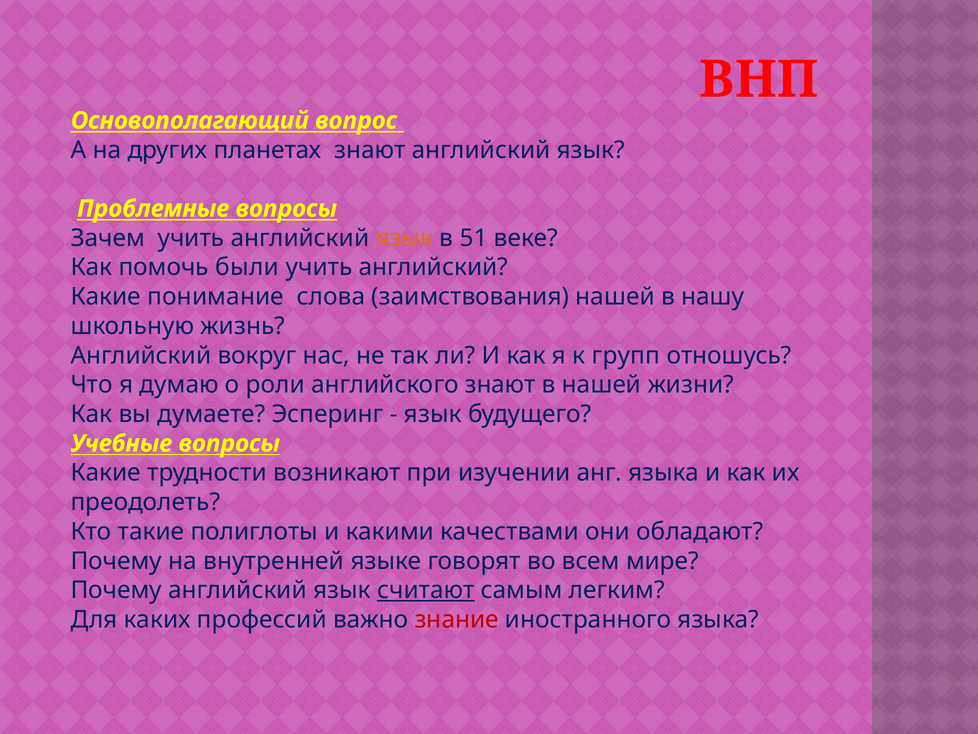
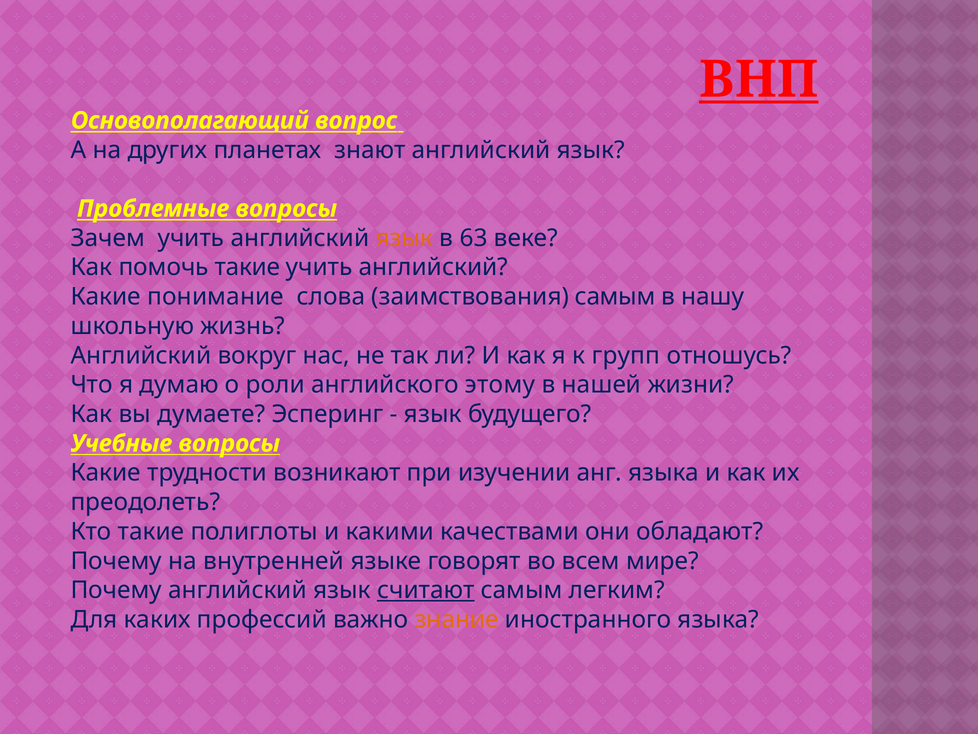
ВНП underline: none -> present (759, 80)
51: 51 -> 63 (474, 238)
помочь были: были -> такие (247, 267)
заимствования нашей: нашей -> самым (615, 297)
английского знают: знают -> этому (500, 385)
знание colour: red -> orange (457, 619)
